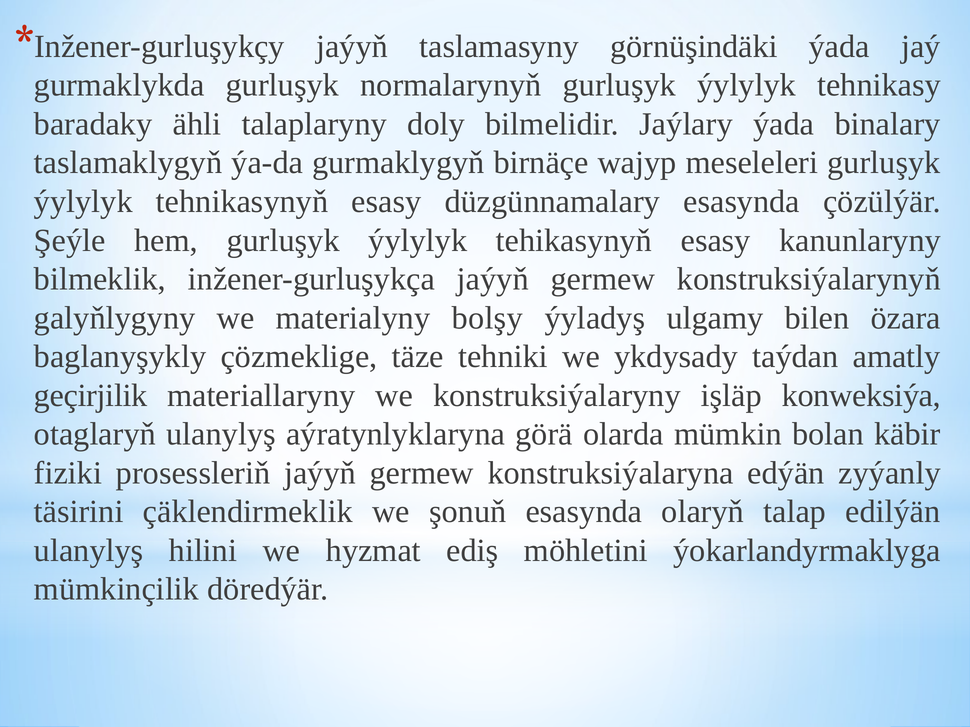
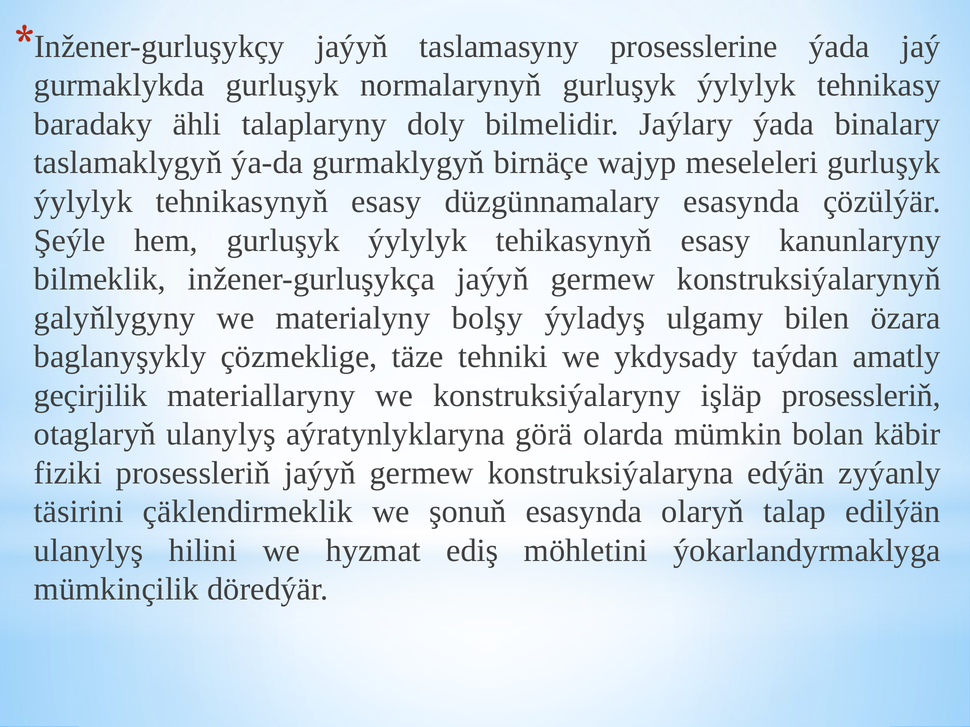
görnüşindäki: görnüşindäki -> prosesslerine (694, 47)
işläp konweksiýa: konweksiýa -> prosessleriň (861, 396)
